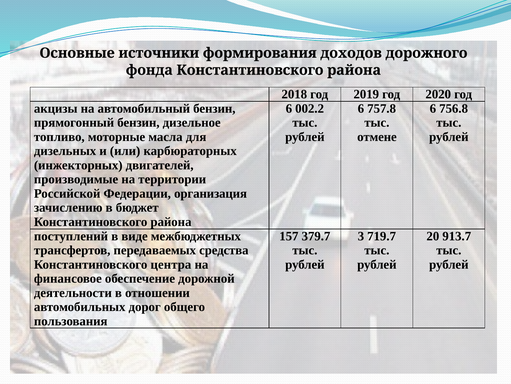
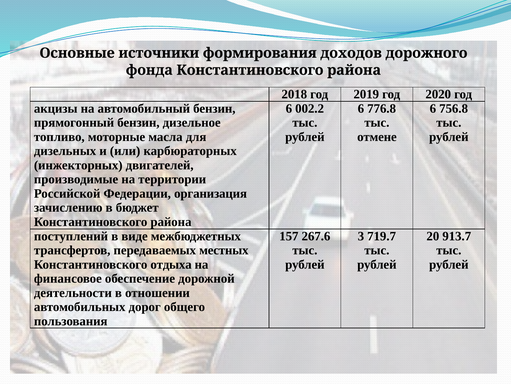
757.8: 757.8 -> 776.8 (382, 108)
379.7: 379.7 -> 267.6 (316, 236)
средства: средства -> местных (224, 250)
центра: центра -> отдыха (171, 264)
